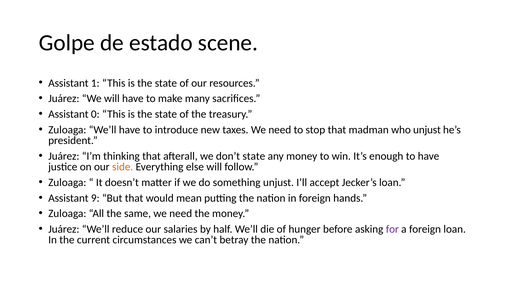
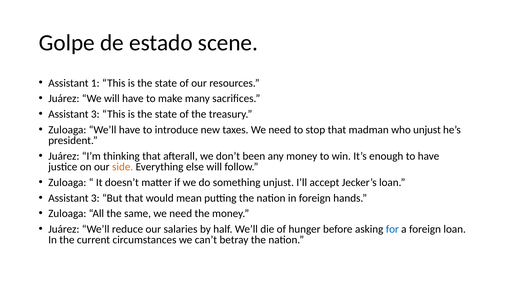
0: 0 -> 3 (95, 114)
don’t state: state -> been (254, 156)
9: 9 -> 3 (95, 198)
for colour: purple -> blue (392, 229)
